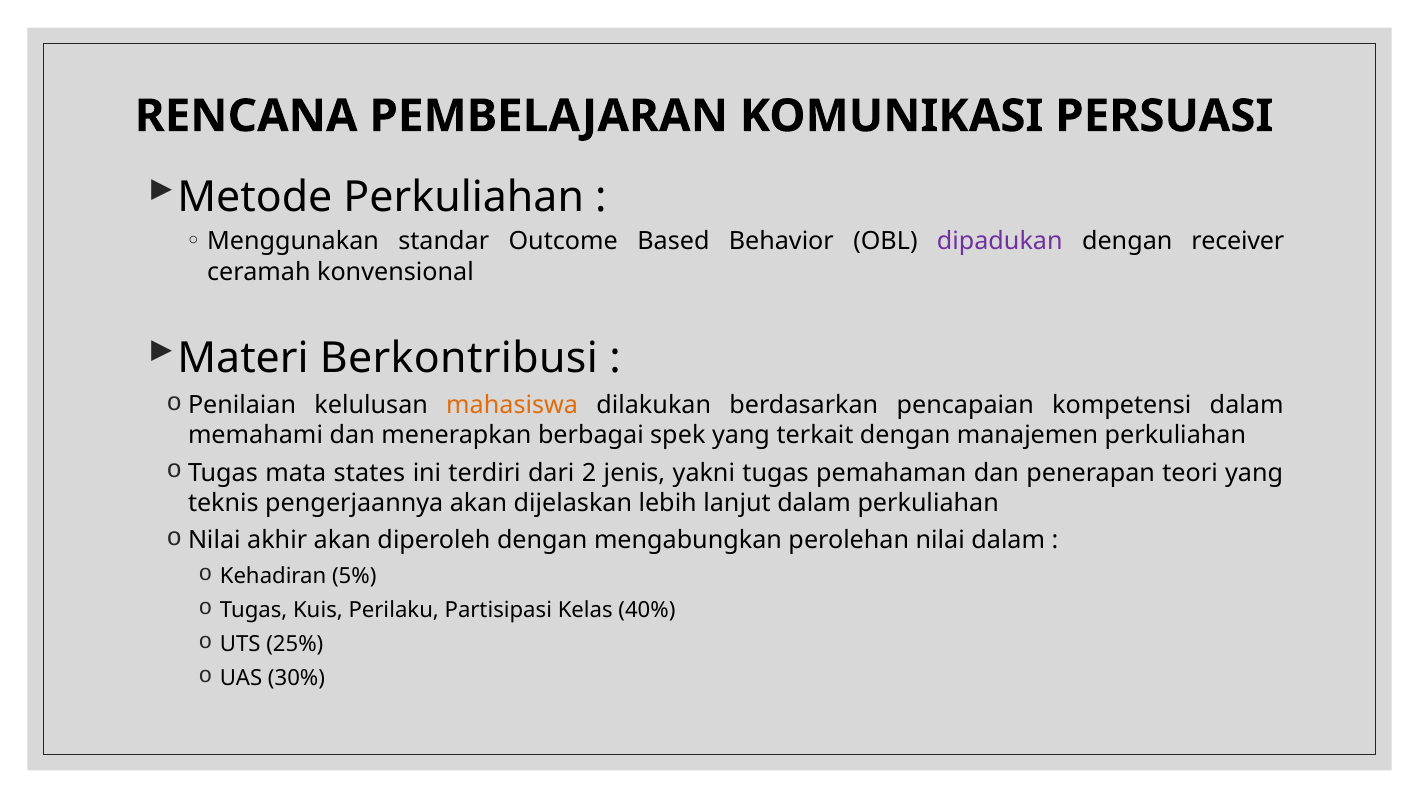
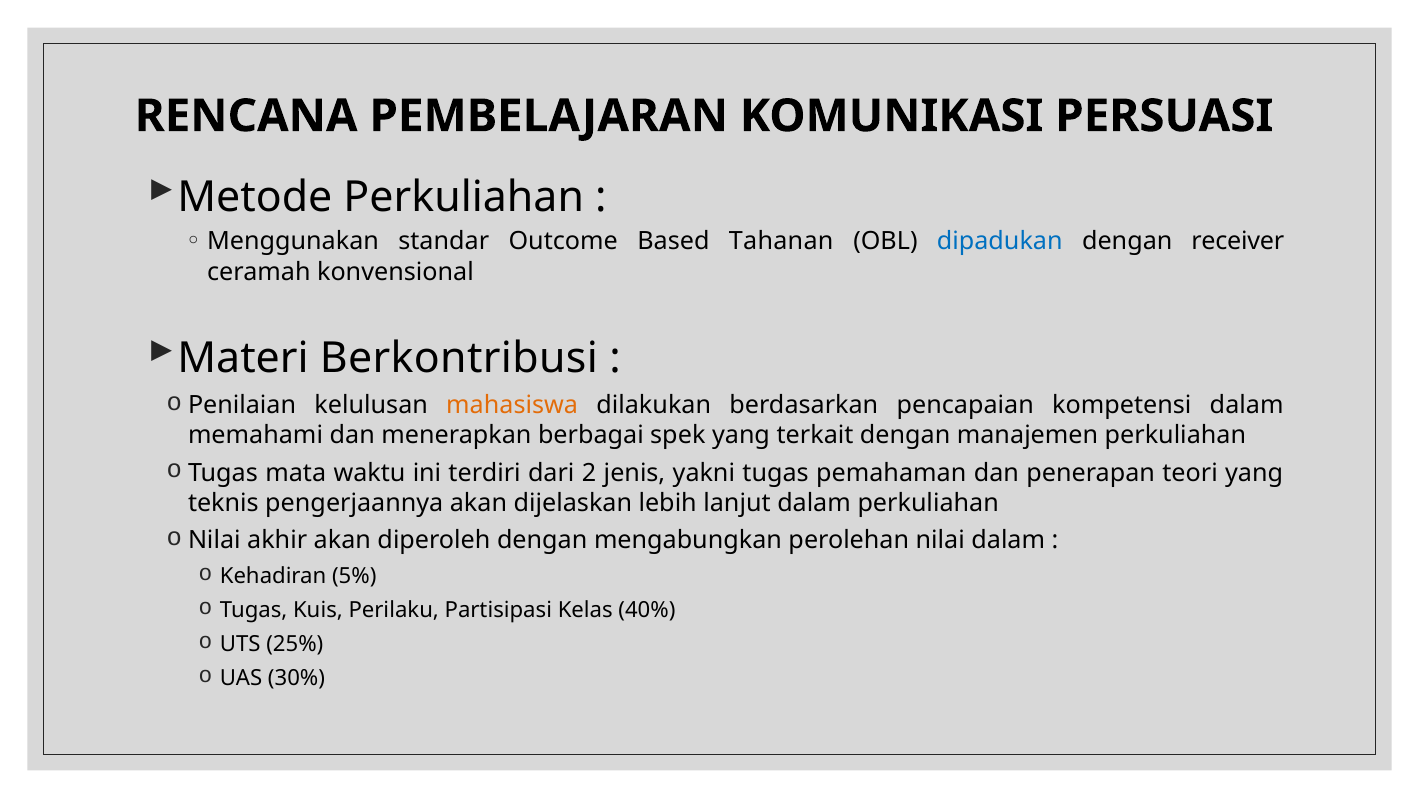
Behavior: Behavior -> Tahanan (781, 242)
dipadukan colour: purple -> blue (1000, 242)
states: states -> waktu (369, 473)
